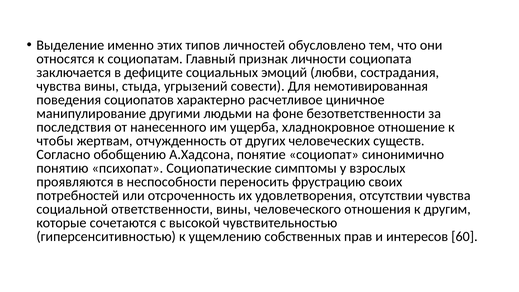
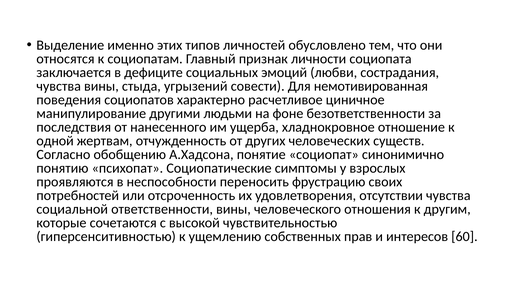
чтобы: чтобы -> одной (55, 141)
